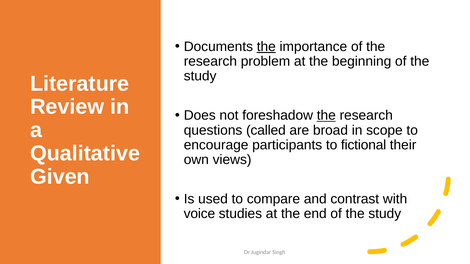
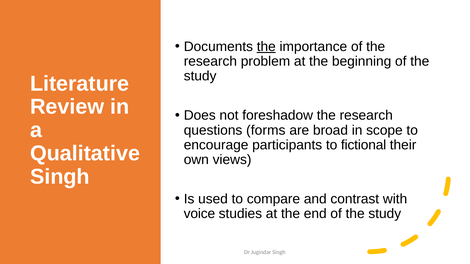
the underline: present -> none (326, 116)
called: called -> forms (266, 130)
Given: Given -> Singh (60, 177)
